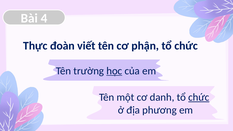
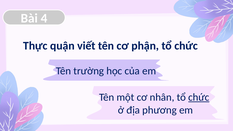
đoàn: đoàn -> quận (62, 46)
học underline: present -> none (114, 71)
danh: danh -> nhân (162, 97)
